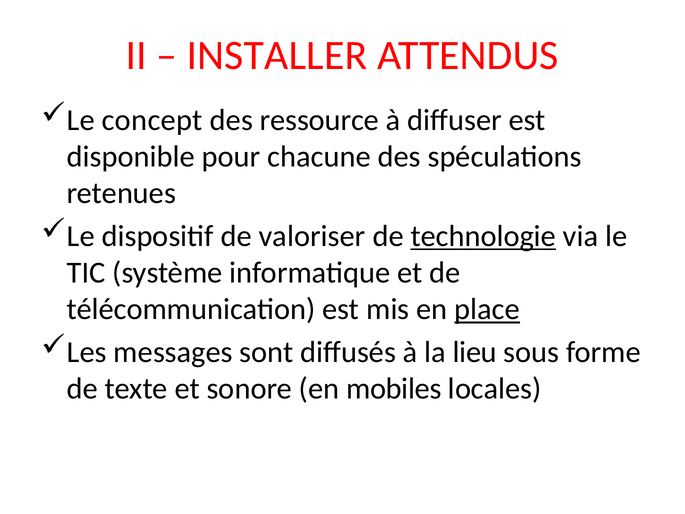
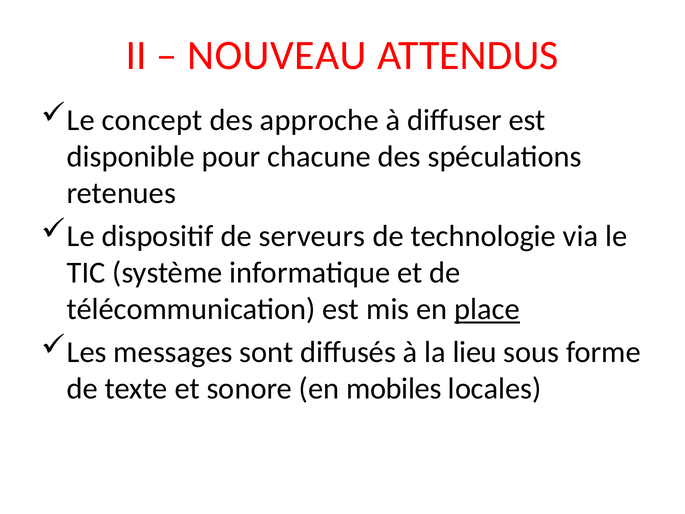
INSTALLER: INSTALLER -> NOUVEAU (277, 55)
ressource: ressource -> approche (319, 120)
valoriser: valoriser -> serveurs (312, 236)
technologie underline: present -> none (483, 236)
